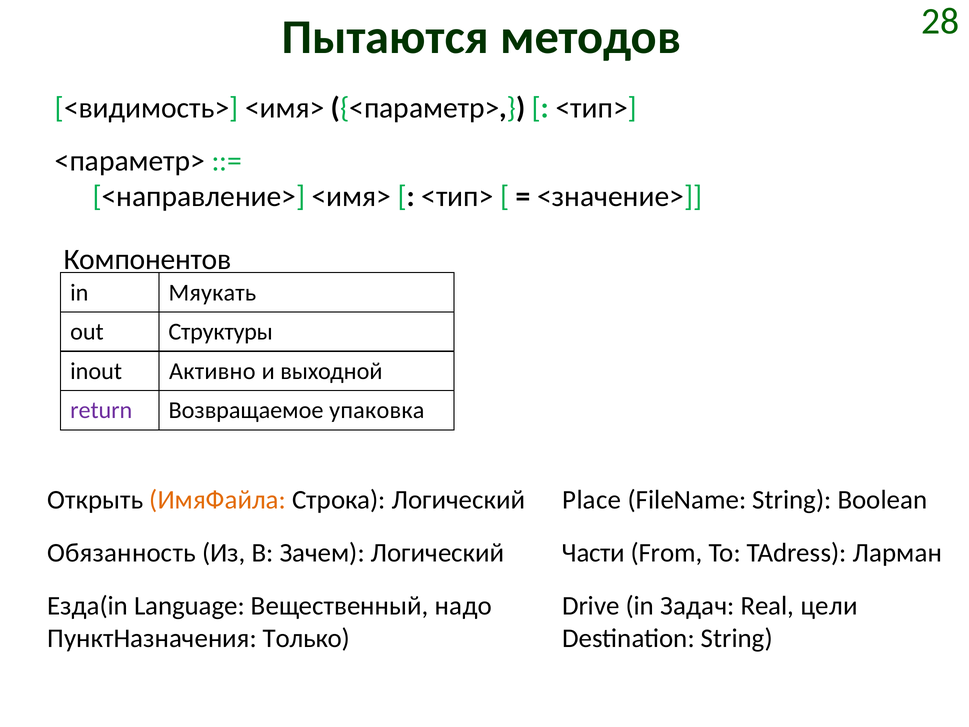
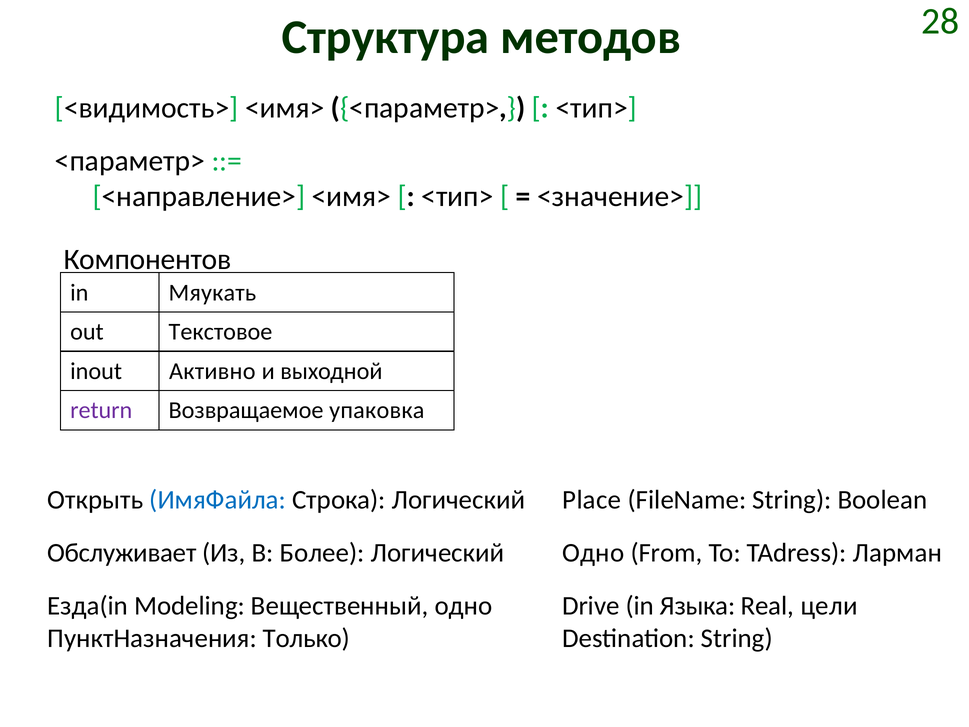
Пытаются: Пытаются -> Структура (385, 37)
Структуры: Структуры -> Текстовое (221, 332)
ИмяФайла colour: orange -> blue (218, 500)
Обязанность: Обязанность -> Обслуживает (122, 553)
Зачем: Зачем -> Более (322, 553)
Части: Части -> Одно (593, 553)
Language: Language -> Modeling (189, 606)
Вещественный надо: надо -> одно (464, 606)
Задач: Задач -> Языка (698, 606)
